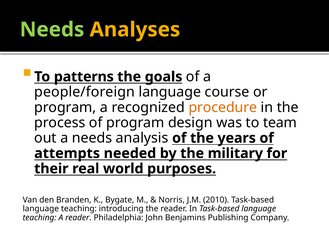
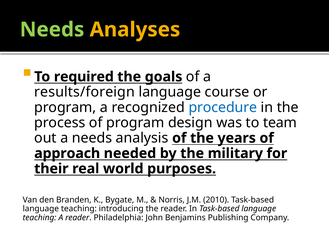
patterns: patterns -> required (84, 77)
people/foreign: people/foreign -> results/foreign (85, 92)
procedure colour: orange -> blue (223, 107)
attempts: attempts -> approach (67, 153)
